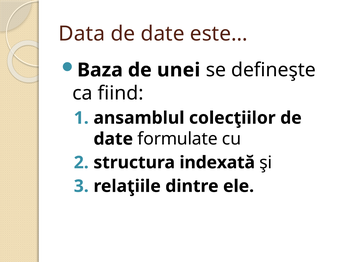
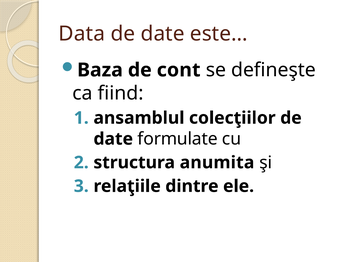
unei: unei -> cont (179, 70)
indexată: indexată -> anumita (217, 163)
